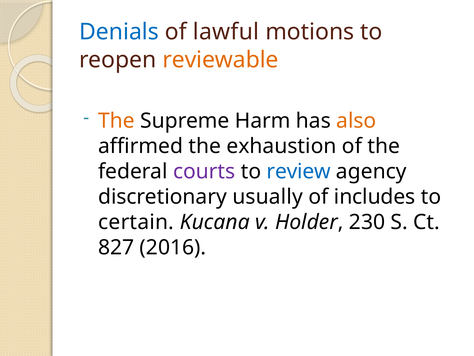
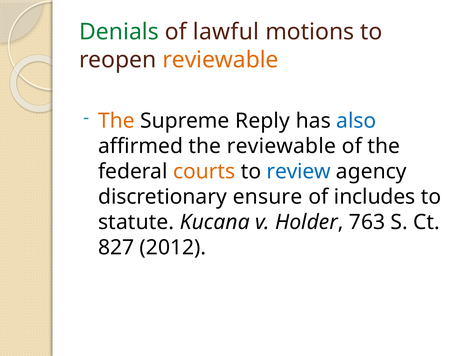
Denials colour: blue -> green (119, 32)
Harm: Harm -> Reply (263, 121)
also colour: orange -> blue (356, 121)
the exhaustion: exhaustion -> reviewable (281, 146)
courts colour: purple -> orange (204, 171)
usually: usually -> ensure (268, 197)
certain: certain -> statute (136, 222)
230: 230 -> 763 (367, 222)
2016: 2016 -> 2012 (173, 247)
